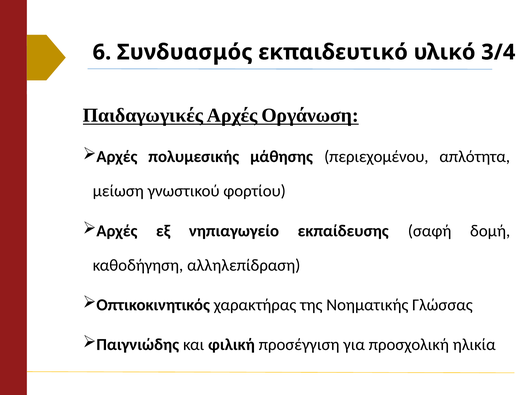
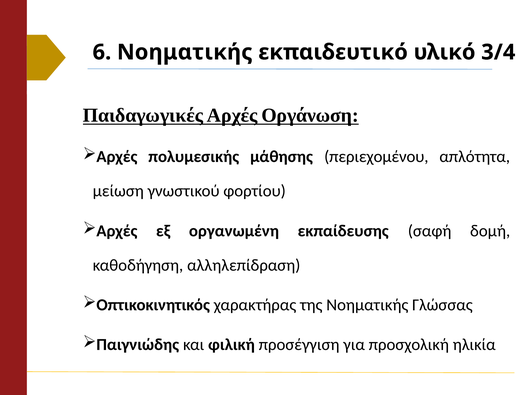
6 Συνδυασμός: Συνδυασμός -> Νοηματικής (185, 52)
νηπιαγωγείο: νηπιαγωγείο -> οργανωμένη (234, 231)
